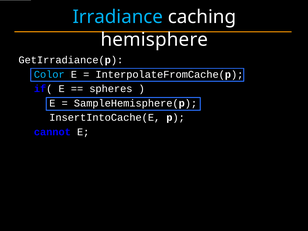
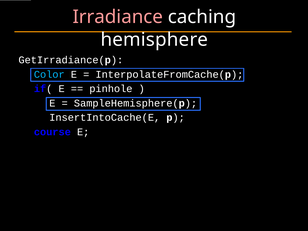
Irradiance colour: light blue -> pink (118, 17)
spheres: spheres -> pinhole (111, 89)
cannot: cannot -> course (52, 132)
